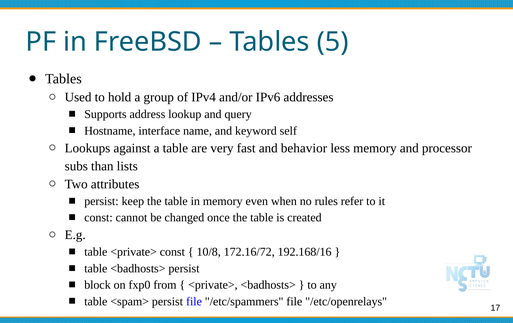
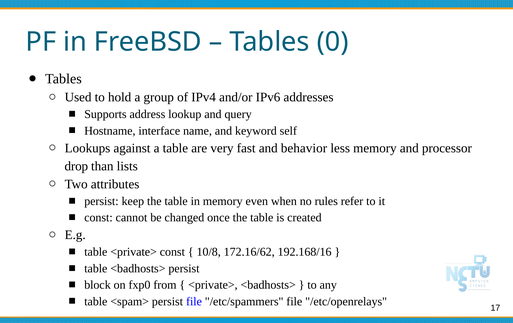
5: 5 -> 0 (333, 42)
subs: subs -> drop (76, 166)
172.16/72: 172.16/72 -> 172.16/62 (249, 252)
